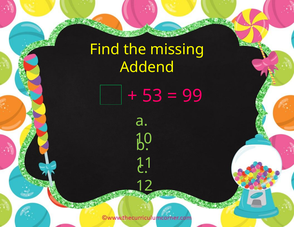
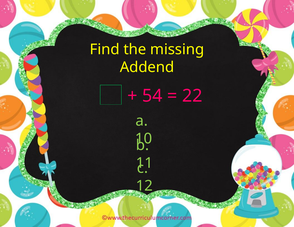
53: 53 -> 54 (152, 96)
99: 99 -> 22 (192, 96)
